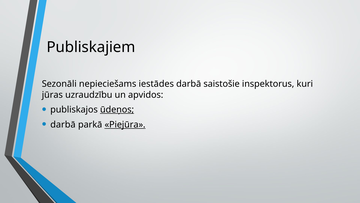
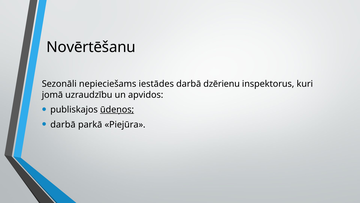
Publiskajiem: Publiskajiem -> Novērtēšanu (91, 47)
saistošie: saistošie -> dzērienu (222, 84)
jūras: jūras -> jomā (52, 95)
Piejūra underline: present -> none (125, 124)
